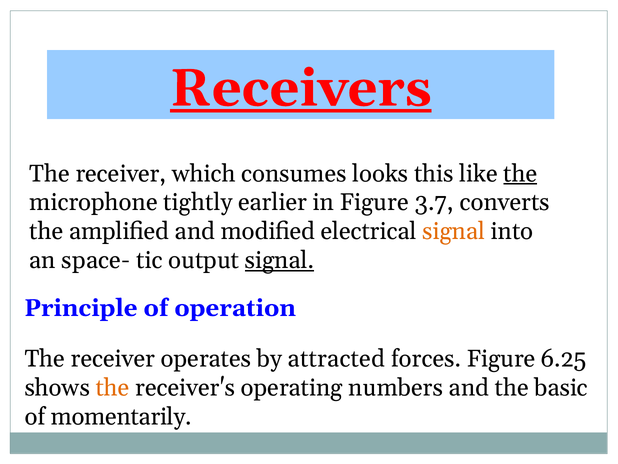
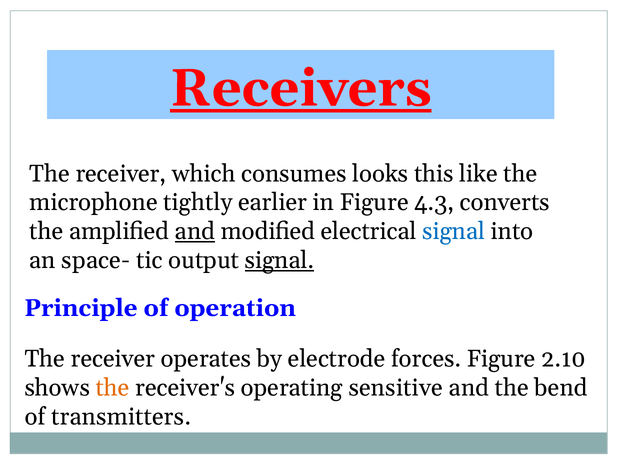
the underline: present -> none (520, 173)
3.7: 3.7 -> 4.3 (434, 202)
and underline: none -> present (195, 231)
signal colour: orange -> blue (454, 231)
attracted: attracted -> electrode (337, 359)
6.25: 6.25 -> 2.10 (564, 359)
numbers: numbers -> sensitive (396, 387)
basic: basic -> bend (561, 387)
momentarily: momentarily -> transmitters (121, 416)
